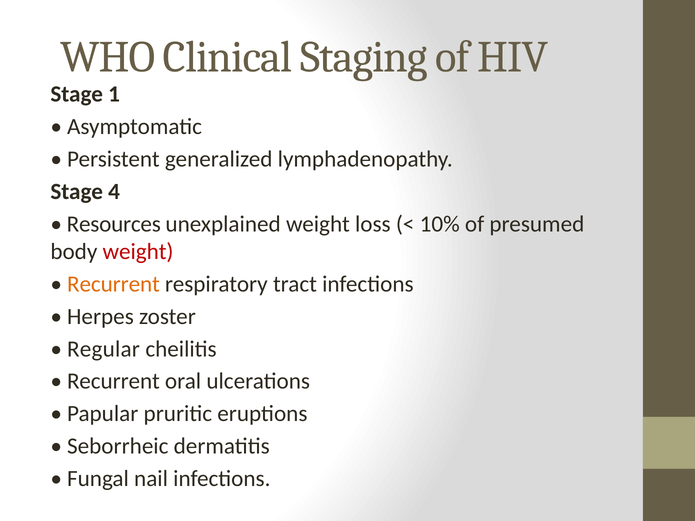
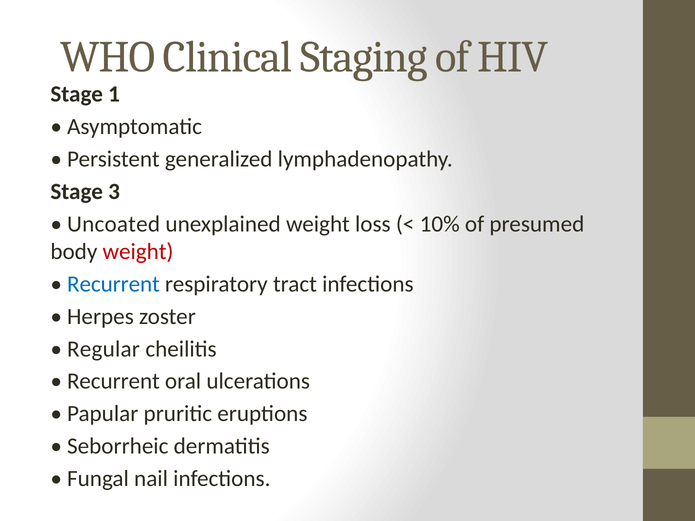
4: 4 -> 3 (114, 192)
Resources: Resources -> Uncoated (114, 224)
Recurrent colour: orange -> blue (113, 284)
